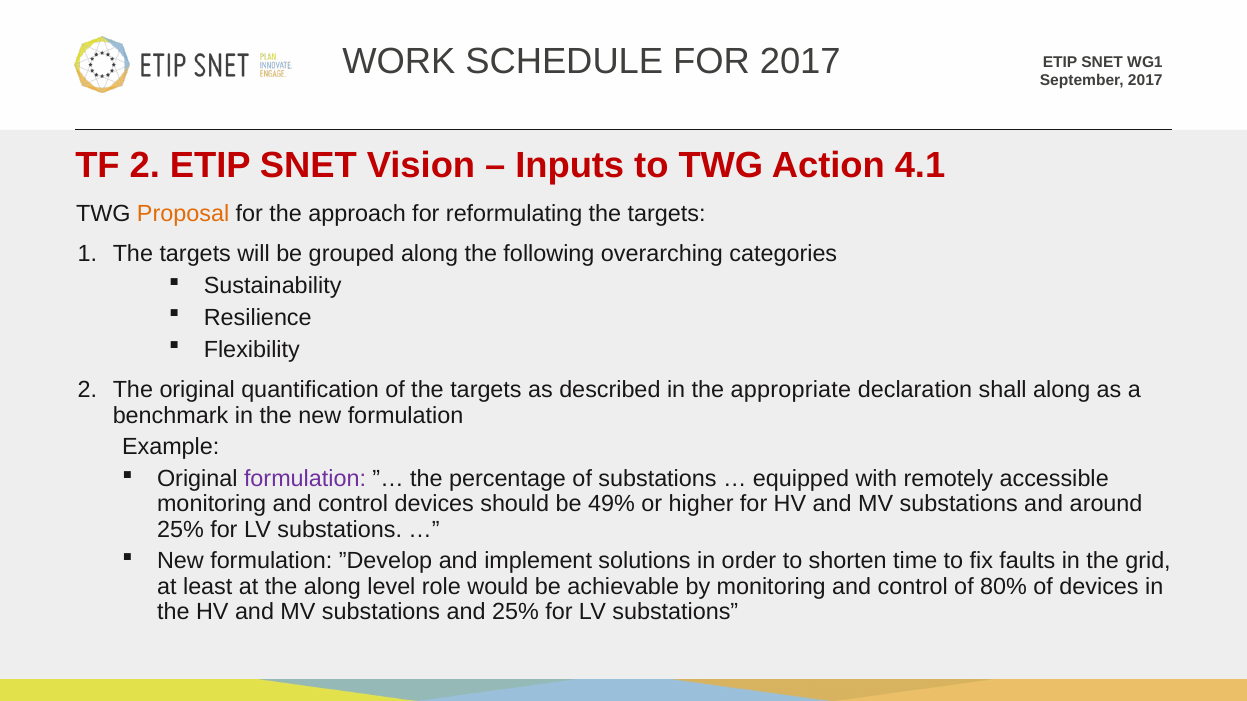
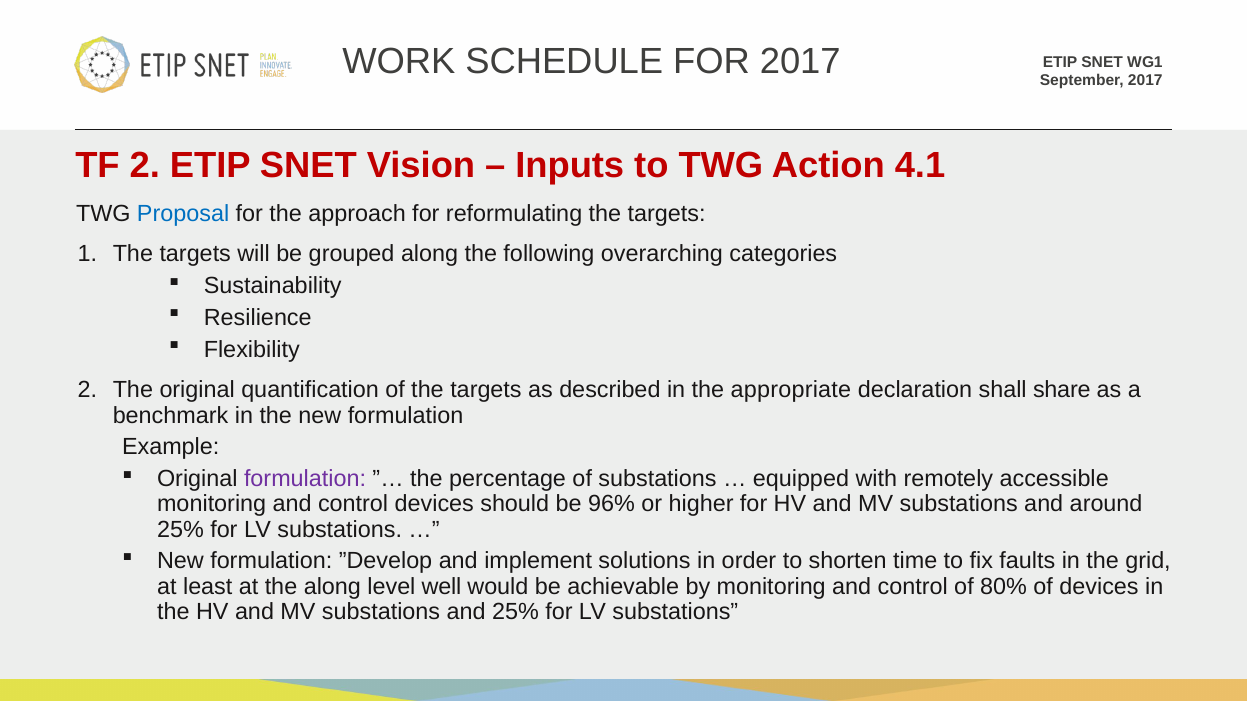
Proposal colour: orange -> blue (183, 214)
shall along: along -> share (1062, 390)
49%: 49% -> 96% (612, 504)
role: role -> well (441, 587)
